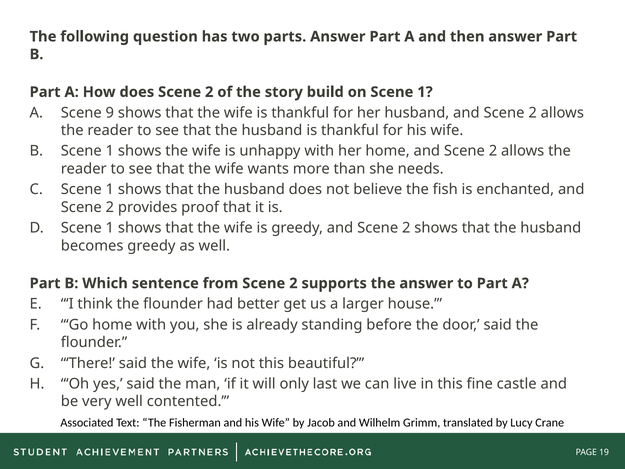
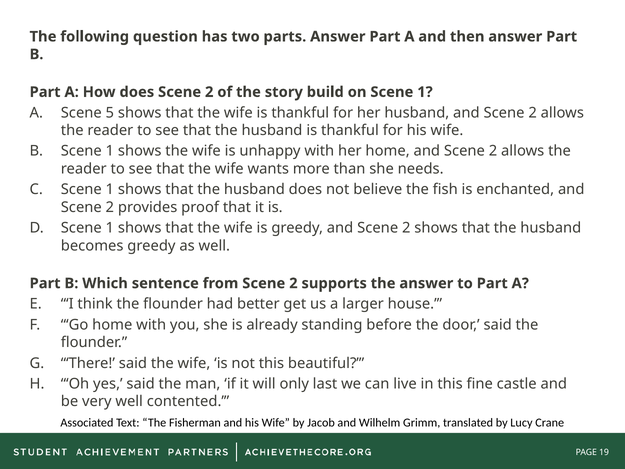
9: 9 -> 5 (110, 113)
